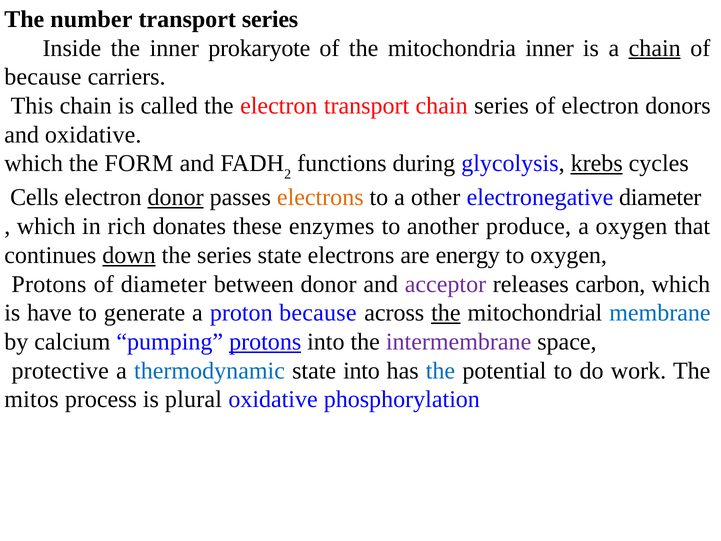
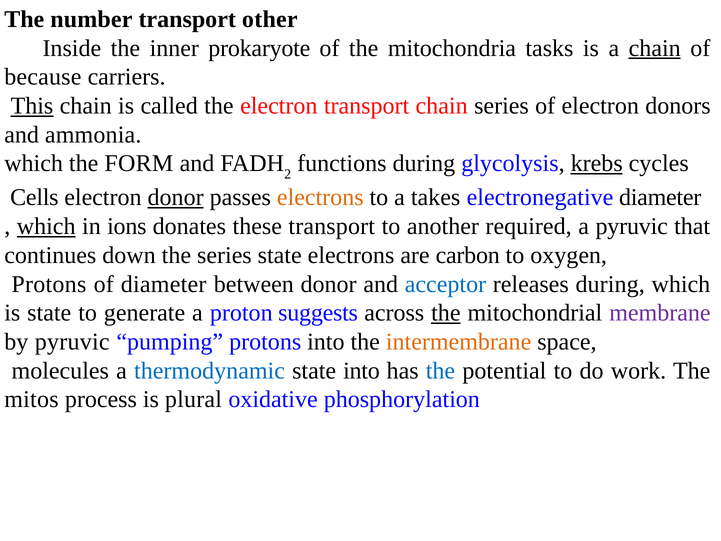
transport series: series -> other (270, 19)
mitochondria inner: inner -> tasks (549, 48)
This underline: none -> present (32, 106)
and oxidative: oxidative -> ammonia (93, 135)
other: other -> takes (436, 197)
which underline: none -> present (46, 226)
rich: rich -> ions (127, 226)
these enzymes: enzymes -> transport (332, 226)
produce: produce -> required (529, 226)
a oxygen: oxygen -> pyruvic (632, 226)
down underline: present -> none (129, 255)
energy: energy -> carbon (468, 255)
acceptor colour: purple -> blue (445, 284)
releases carbon: carbon -> during (610, 284)
is have: have -> state (49, 313)
proton because: because -> suggests (318, 313)
membrane colour: blue -> purple (660, 313)
by calcium: calcium -> pyruvic (72, 342)
protons underline: present -> none (265, 342)
intermembrane colour: purple -> orange (459, 342)
protective: protective -> molecules (60, 370)
